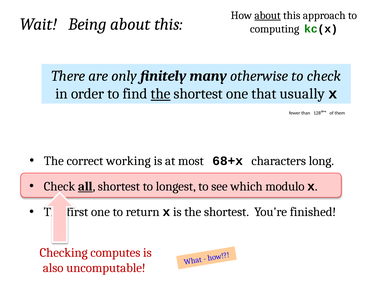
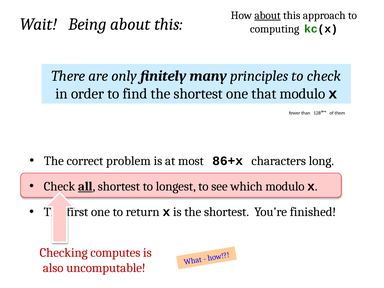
otherwise: otherwise -> principles (259, 76)
the underline: present -> none (161, 94)
that usually: usually -> modulo (302, 94)
working: working -> problem (128, 161)
68+x: 68+x -> 86+x (228, 161)
